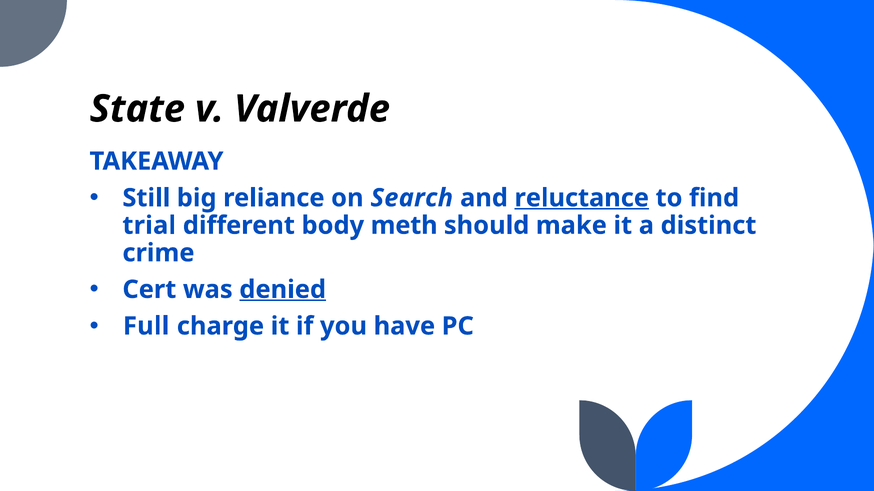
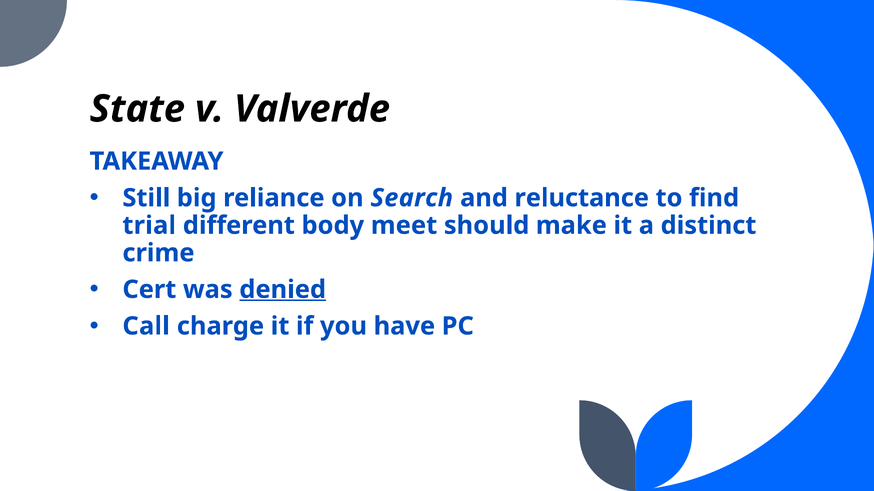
reluctance underline: present -> none (582, 198)
meth: meth -> meet (404, 226)
Full: Full -> Call (146, 327)
